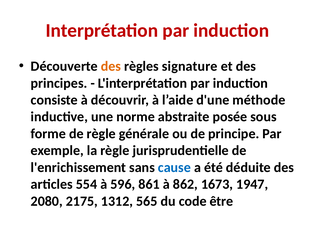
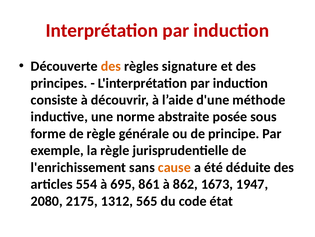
cause colour: blue -> orange (174, 167)
596: 596 -> 695 (123, 184)
être: être -> état (221, 201)
